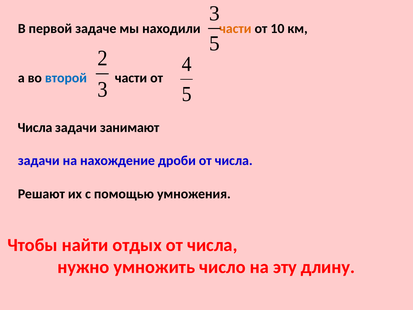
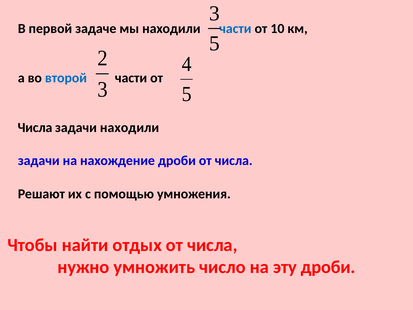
части colour: orange -> blue (235, 28)
задачи занимают: занимают -> находили (130, 128)
эту длину: длину -> дроби (328, 267)
